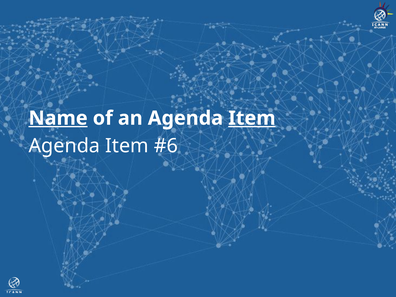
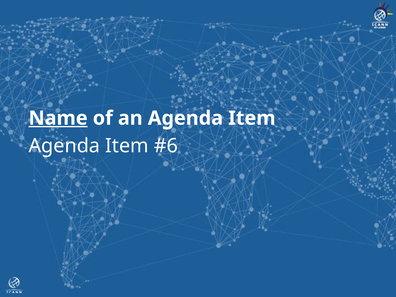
Item underline: present -> none (252, 118)
